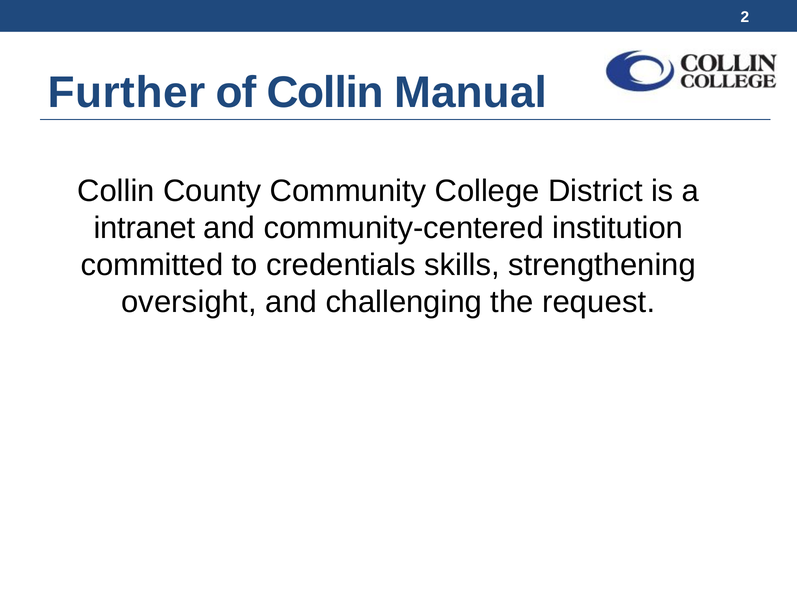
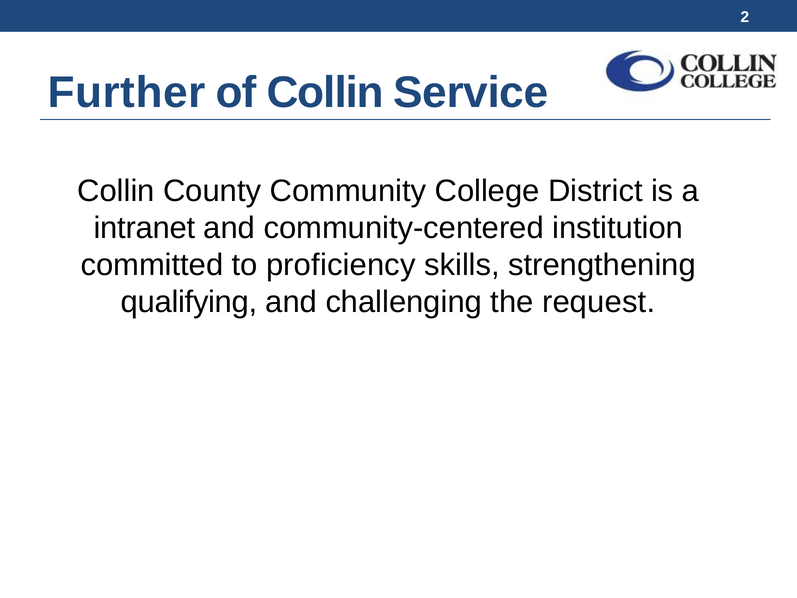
Manual: Manual -> Service (471, 93)
credentials: credentials -> proficiency (341, 265)
oversight: oversight -> qualifying (189, 302)
